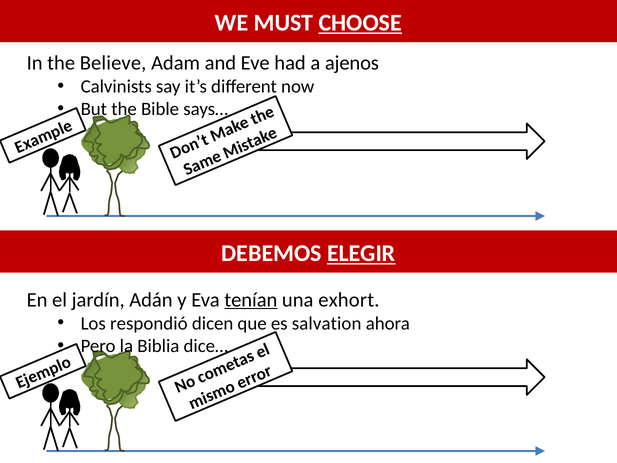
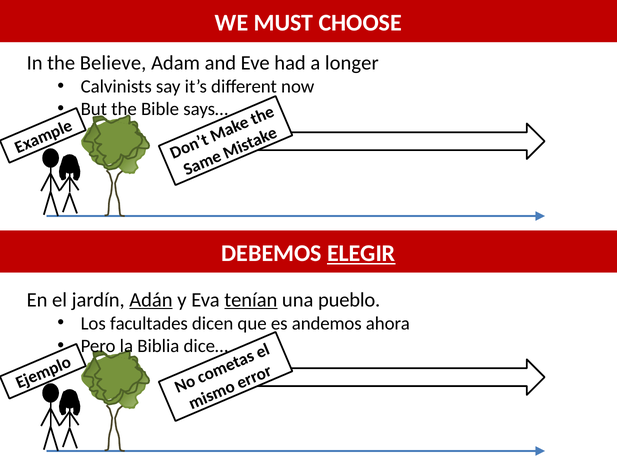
CHOOSE underline: present -> none (360, 23)
ajenos: ajenos -> longer (352, 63)
Adán underline: none -> present (151, 300)
exhort: exhort -> pueblo (349, 300)
respondió: respondió -> facultades (149, 323)
salvation: salvation -> andemos (327, 323)
